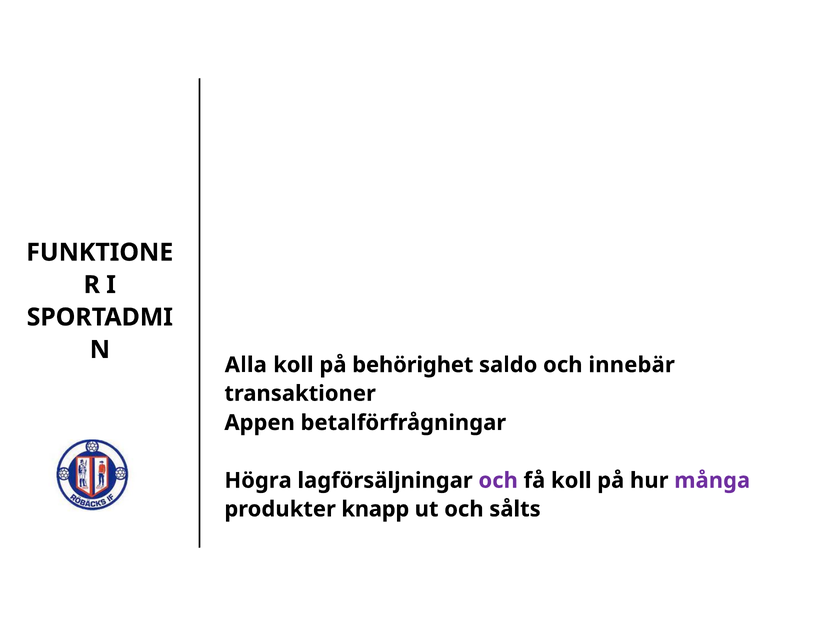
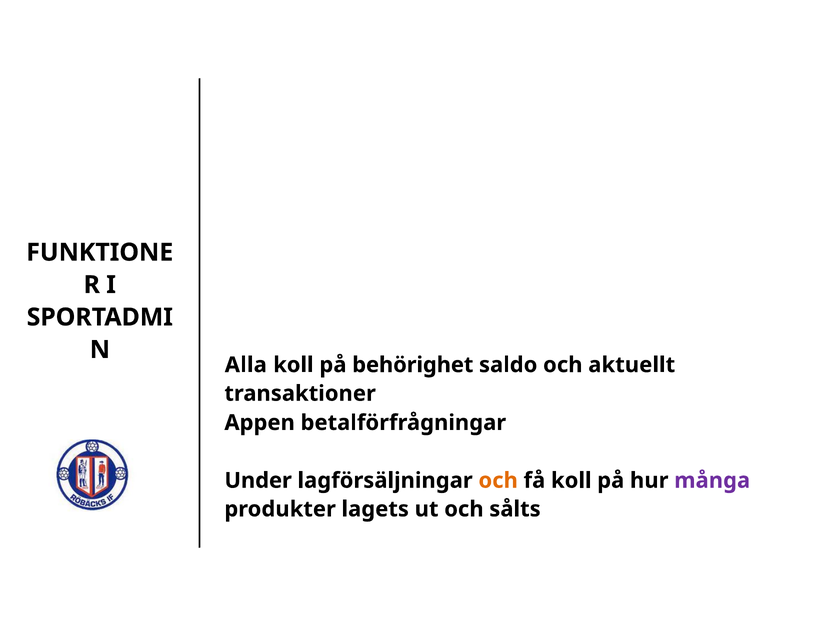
innebär: innebär -> aktuellt (632, 365)
Högra: Högra -> Under (258, 480)
och colour: purple -> orange (498, 480)
knapp: knapp -> lagets (375, 509)
